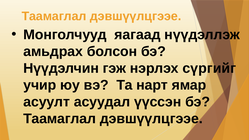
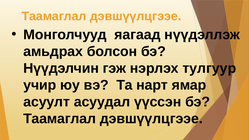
сүргийг: сүргийг -> тулгуур (209, 68)
